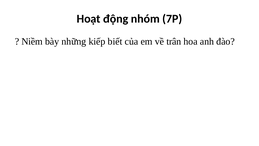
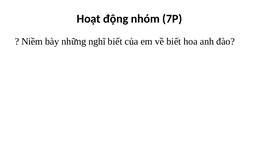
kiếp: kiếp -> nghĩ (97, 41)
về trân: trân -> biết (174, 41)
